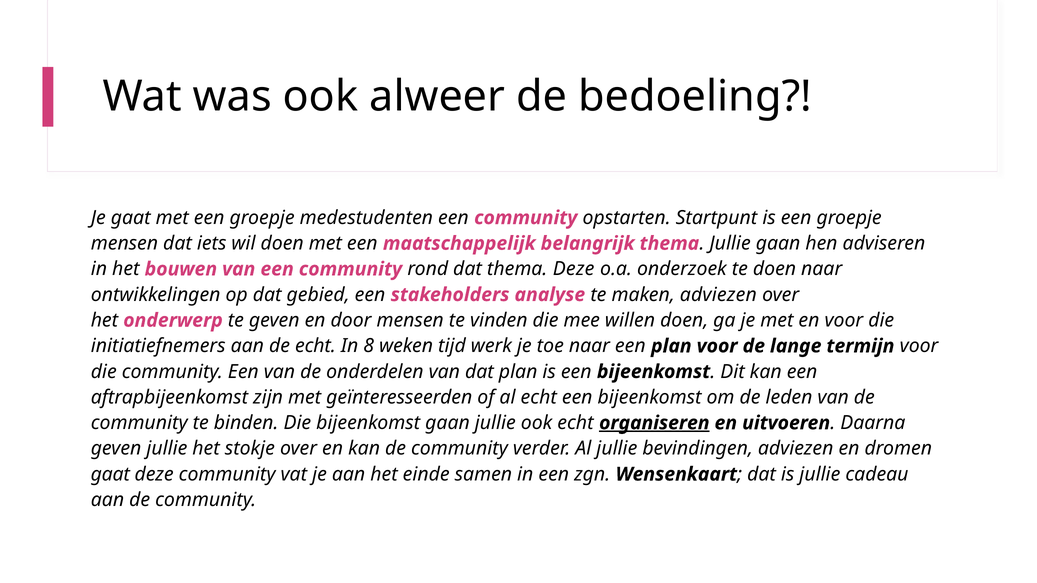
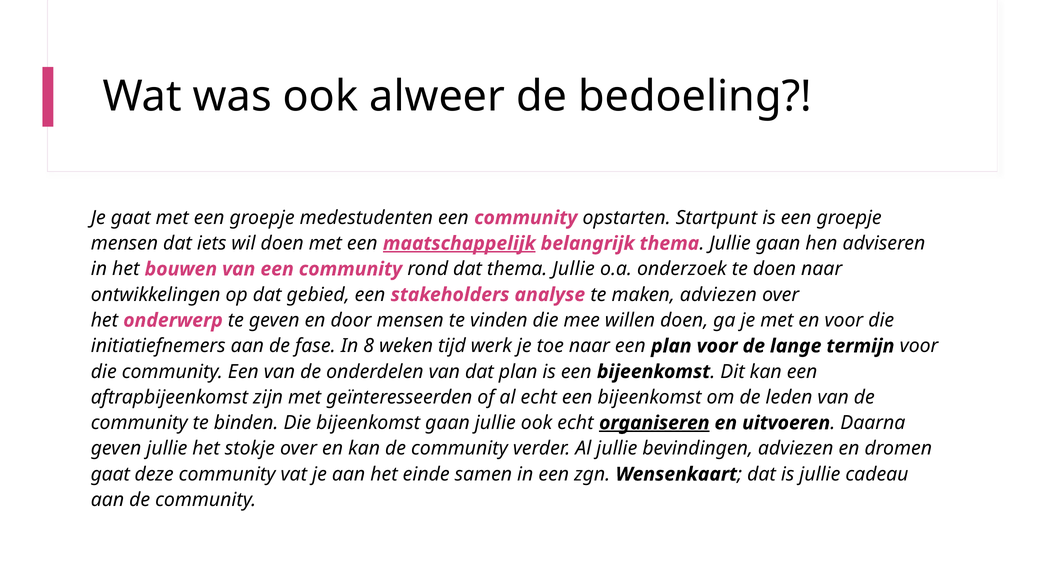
maatschappelijk underline: none -> present (459, 244)
thema Deze: Deze -> Jullie (574, 269)
de echt: echt -> fase (315, 346)
